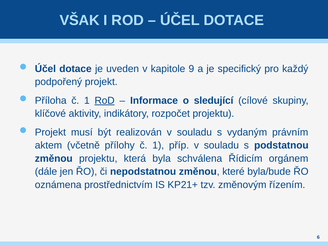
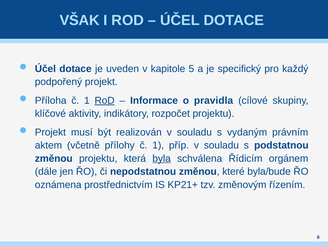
9: 9 -> 5 (191, 69)
sledující: sledující -> pravidla (214, 101)
byla underline: none -> present (162, 158)
